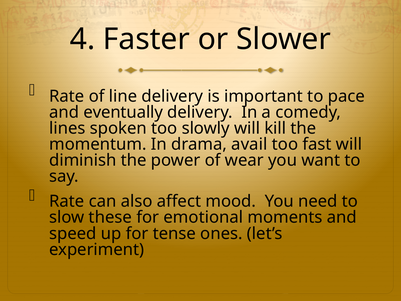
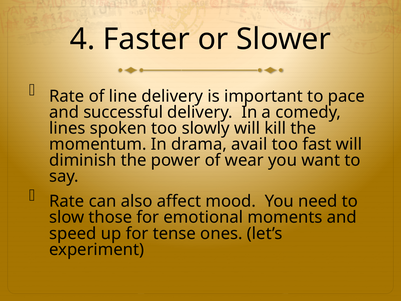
eventually: eventually -> successful (123, 112)
these: these -> those (110, 217)
